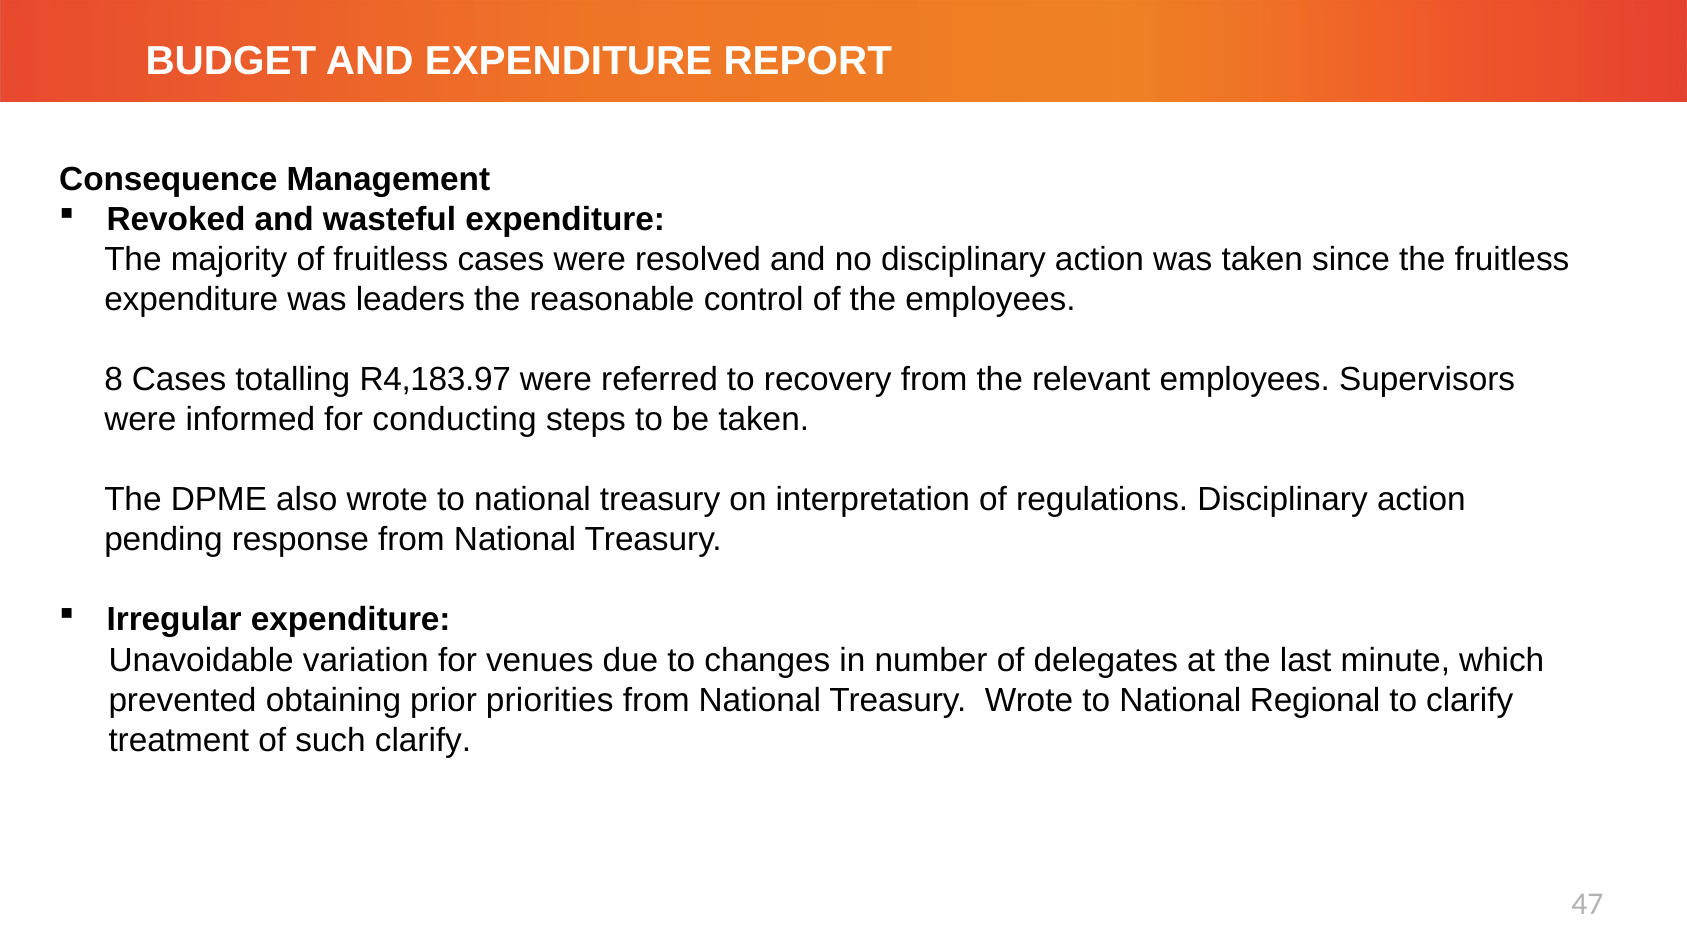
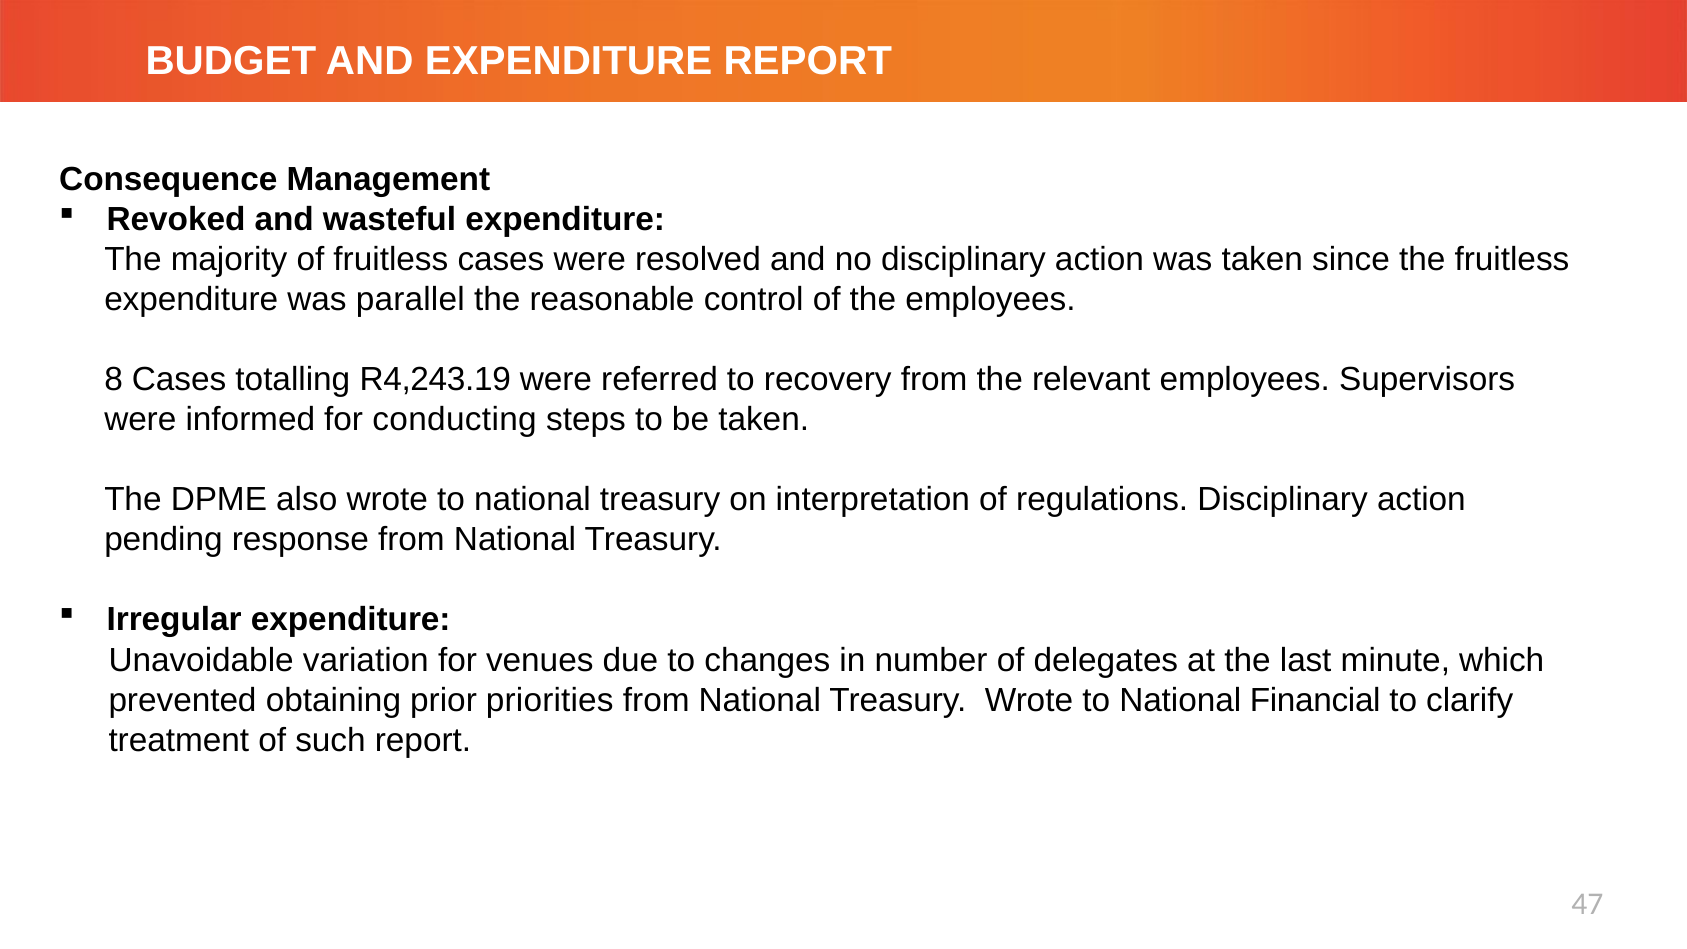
leaders: leaders -> parallel (410, 300)
R4,183.97: R4,183.97 -> R4,243.19 (435, 380)
Regional: Regional -> Financial (1315, 700)
such clarify: clarify -> report (423, 740)
